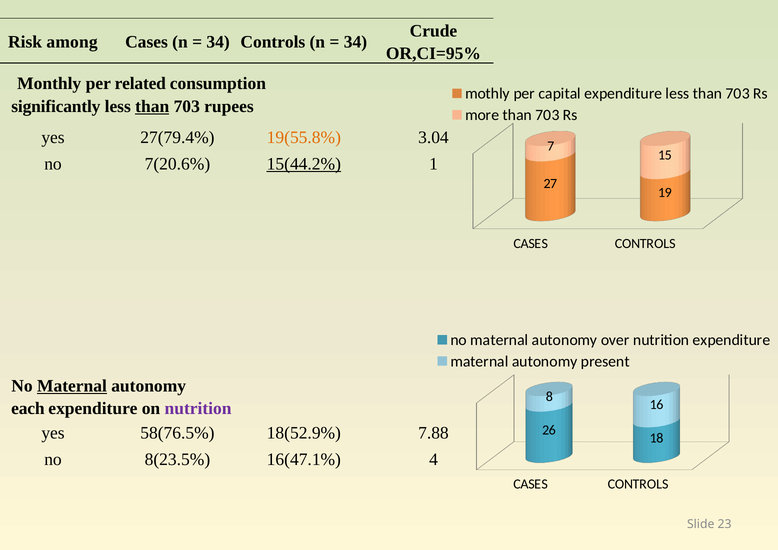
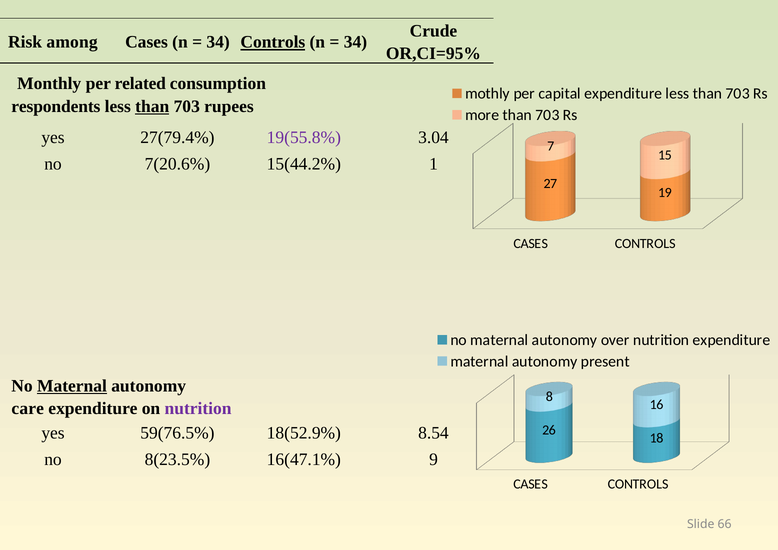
Controls underline: none -> present (273, 42)
significantly: significantly -> respondents (56, 107)
19(55.8% colour: orange -> purple (304, 137)
15(44.2% underline: present -> none (304, 164)
each: each -> care (28, 408)
58(76.5%: 58(76.5% -> 59(76.5% (177, 433)
7.88: 7.88 -> 8.54 (433, 433)
4: 4 -> 9 (434, 460)
23: 23 -> 66 (725, 524)
